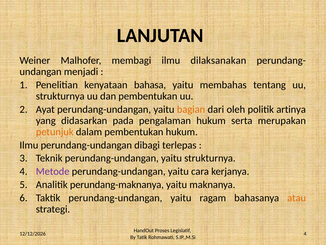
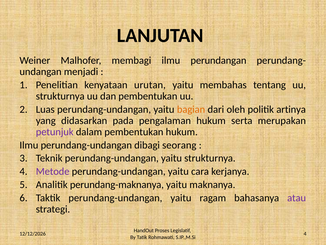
dilaksanakan: dilaksanakan -> perundangan (218, 60)
bahasa: bahasa -> urutan (150, 85)
Ayat: Ayat -> Luas (45, 109)
petunjuk colour: orange -> purple (55, 132)
terlepas: terlepas -> seorang (179, 145)
atau colour: orange -> purple (297, 198)
